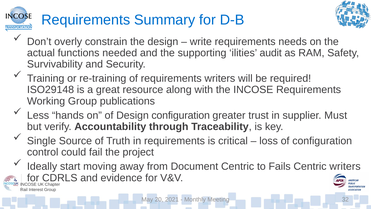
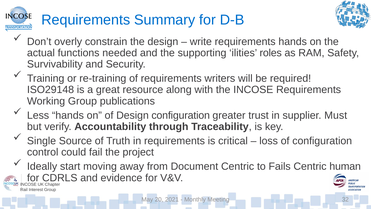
requirements needs: needs -> hands (293, 42)
audit: audit -> roles (271, 53)
Centric writers: writers -> human (345, 166)
